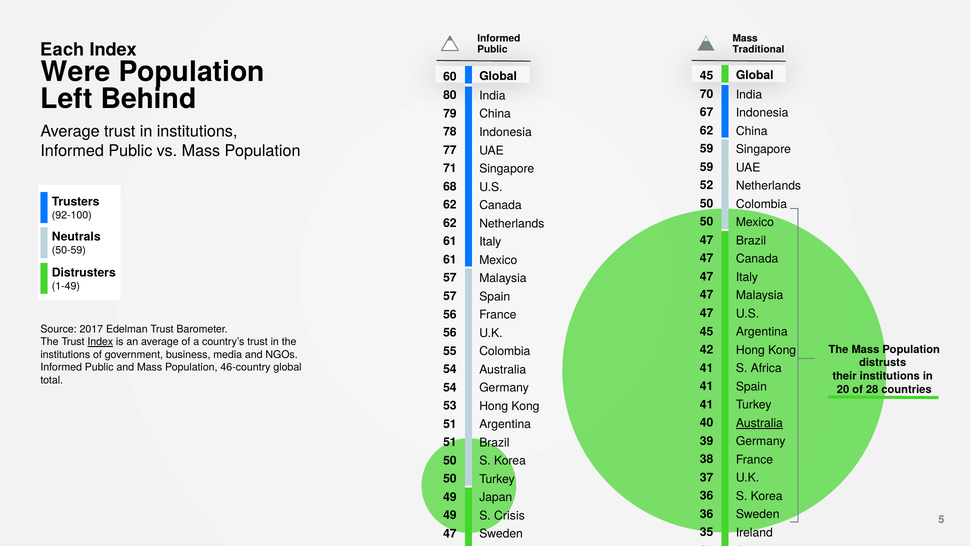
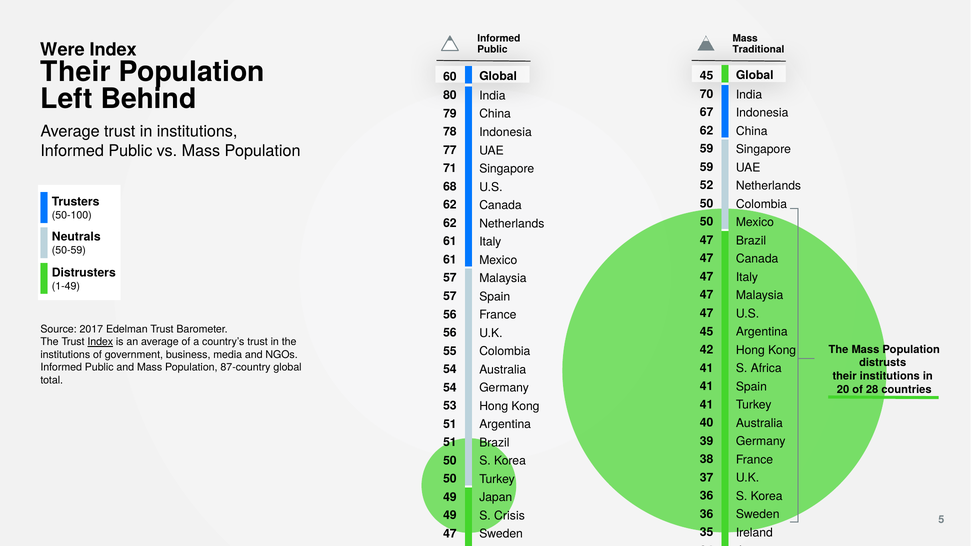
Each: Each -> Were (63, 50)
Were: Were -> Their (76, 72)
92-100: 92-100 -> 50-100 (72, 215)
46-country: 46-country -> 87-country (245, 367)
Australia underline: present -> none (759, 423)
